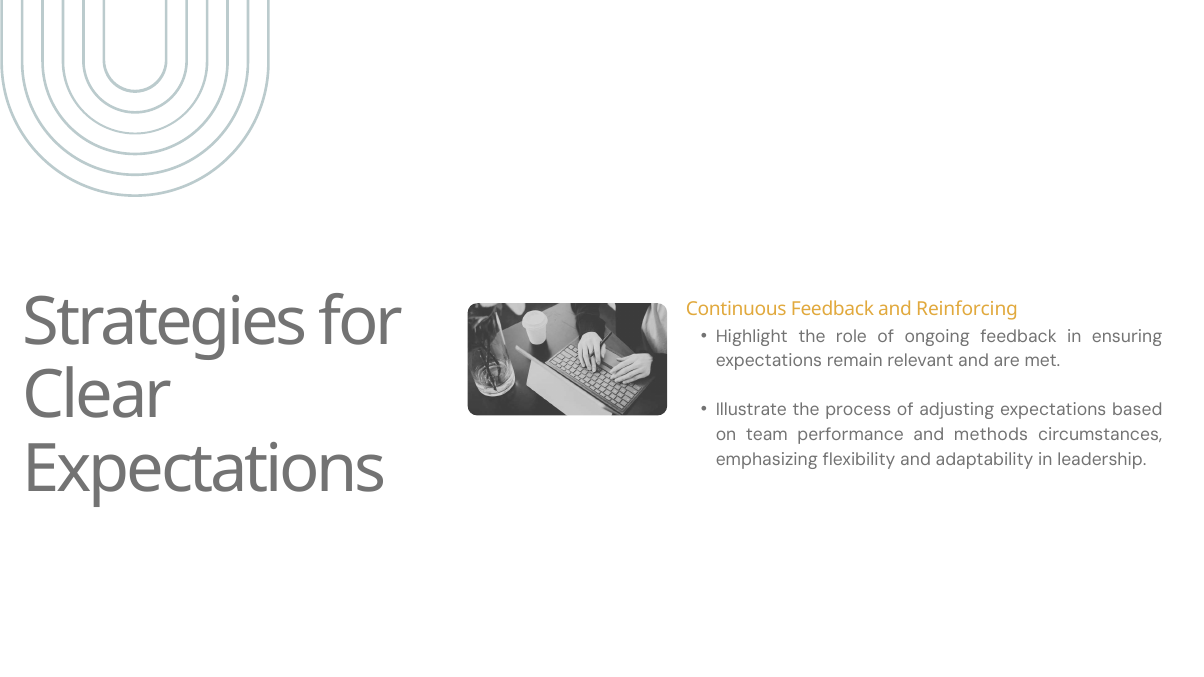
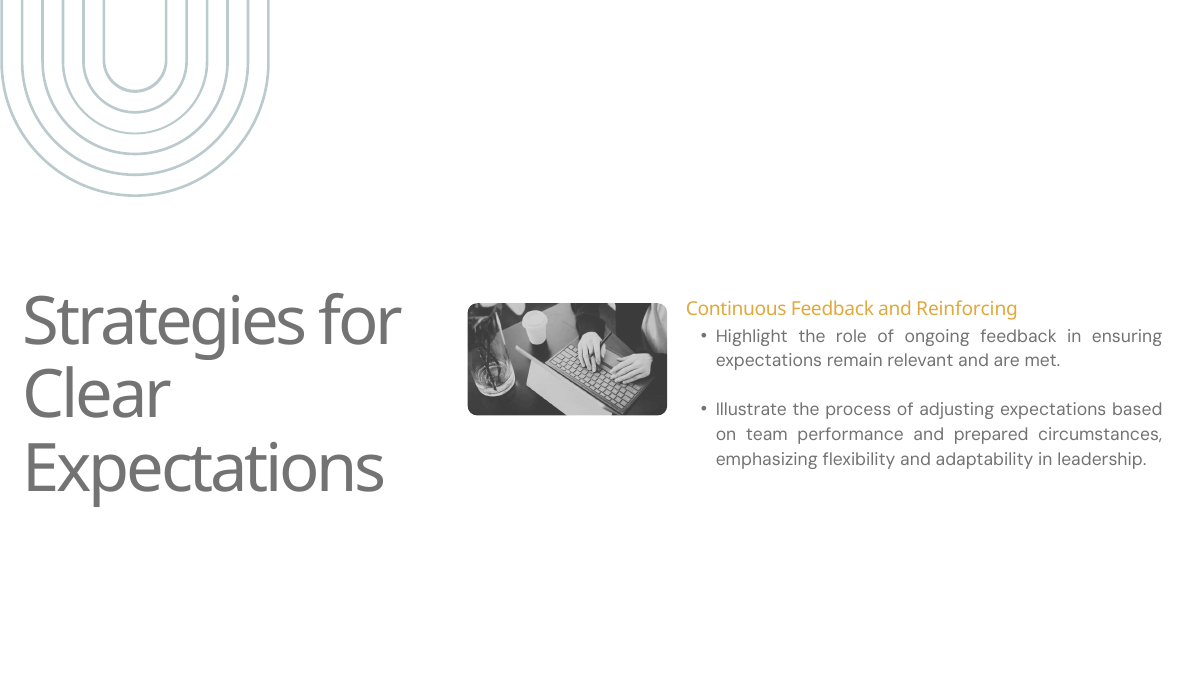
methods: methods -> prepared (991, 435)
